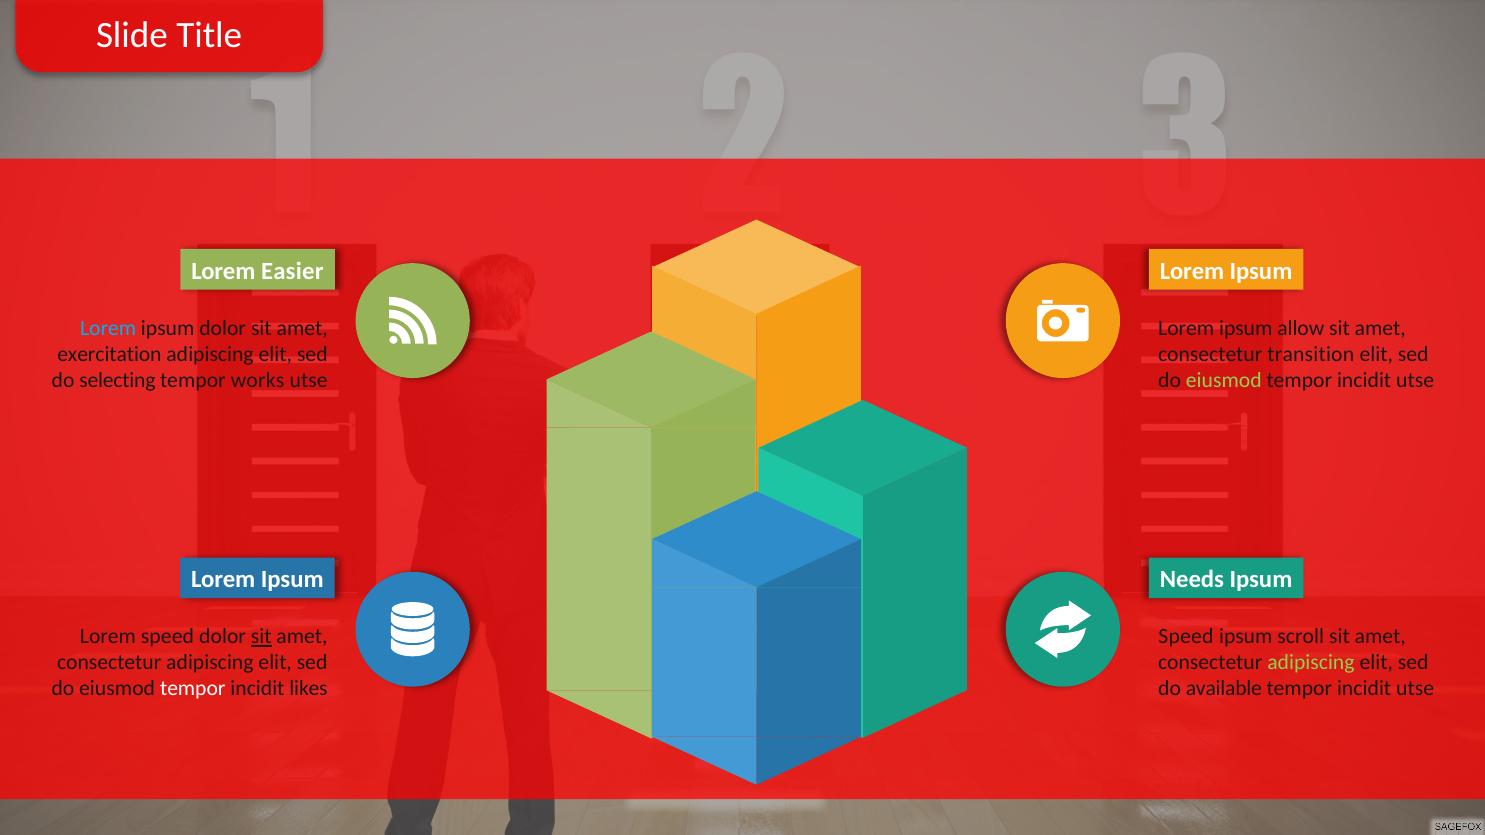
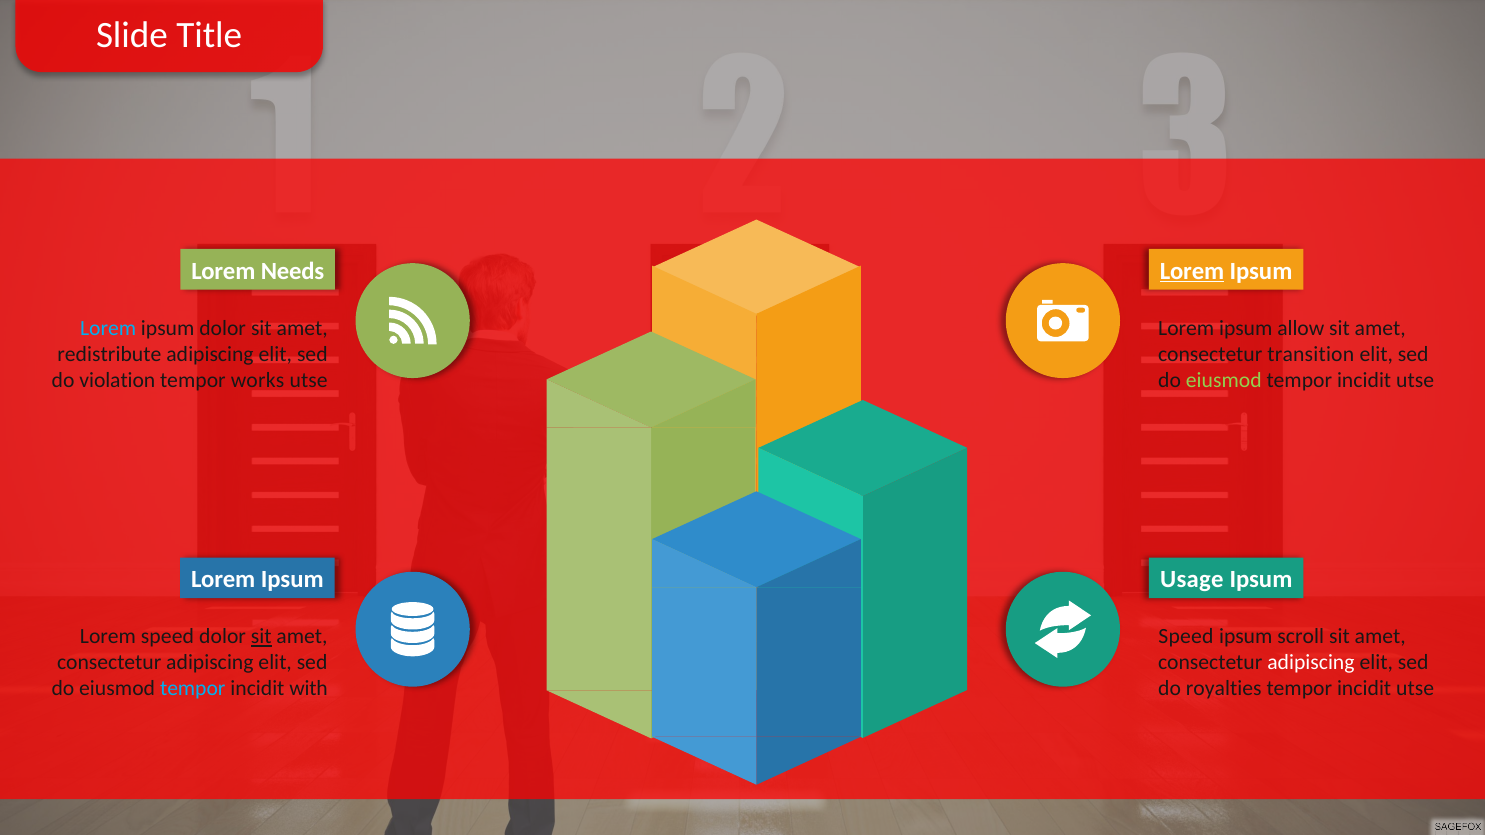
Easier: Easier -> Needs (293, 271)
Lorem underline: none -> present (1192, 271)
exercitation: exercitation -> redistribute (109, 354)
selecting: selecting -> violation (117, 380)
Needs: Needs -> Usage (1192, 580)
adipiscing colour: light green -> white (1311, 663)
tempor colour: white -> light blue (193, 689)
likes: likes -> with (309, 689)
available: available -> royalties (1224, 689)
